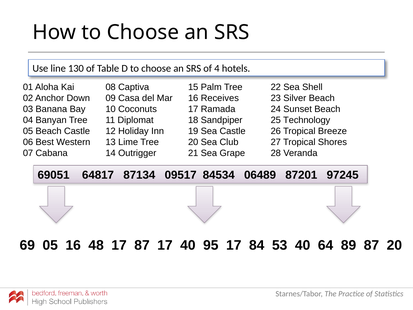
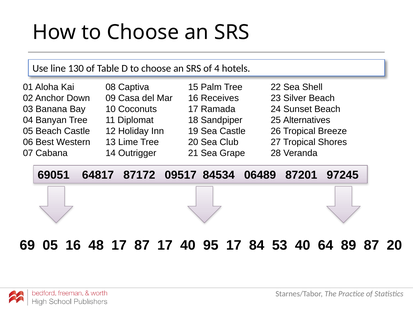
Technology: Technology -> Alternatives (307, 120)
87134: 87134 -> 87172 (139, 175)
